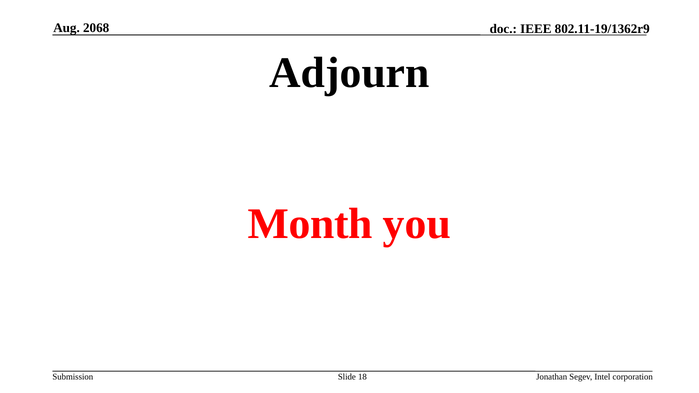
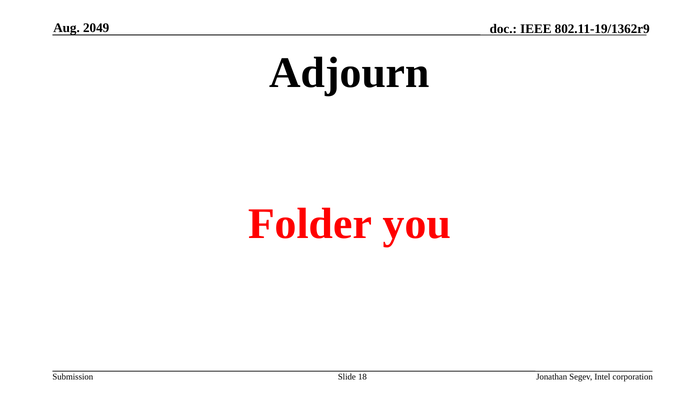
2068: 2068 -> 2049 (96, 28)
Month: Month -> Folder (310, 224)
